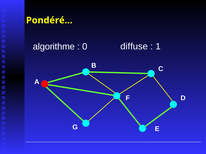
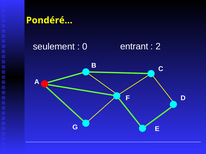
algorithme: algorithme -> seulement (54, 47)
diffuse: diffuse -> entrant (134, 47)
1: 1 -> 2 (158, 47)
